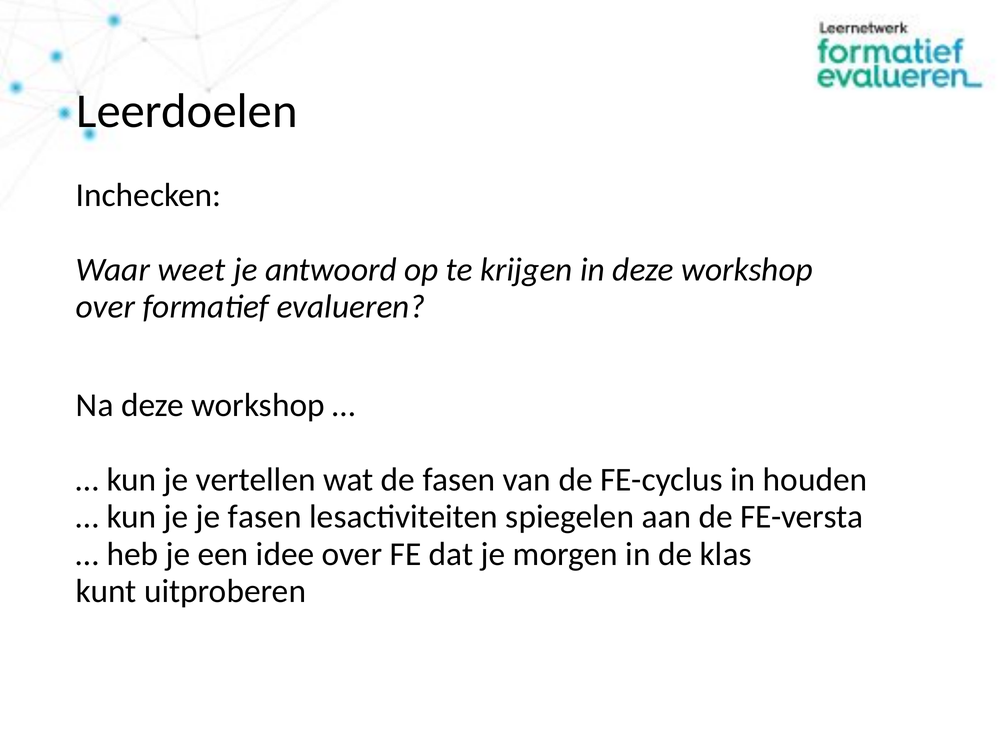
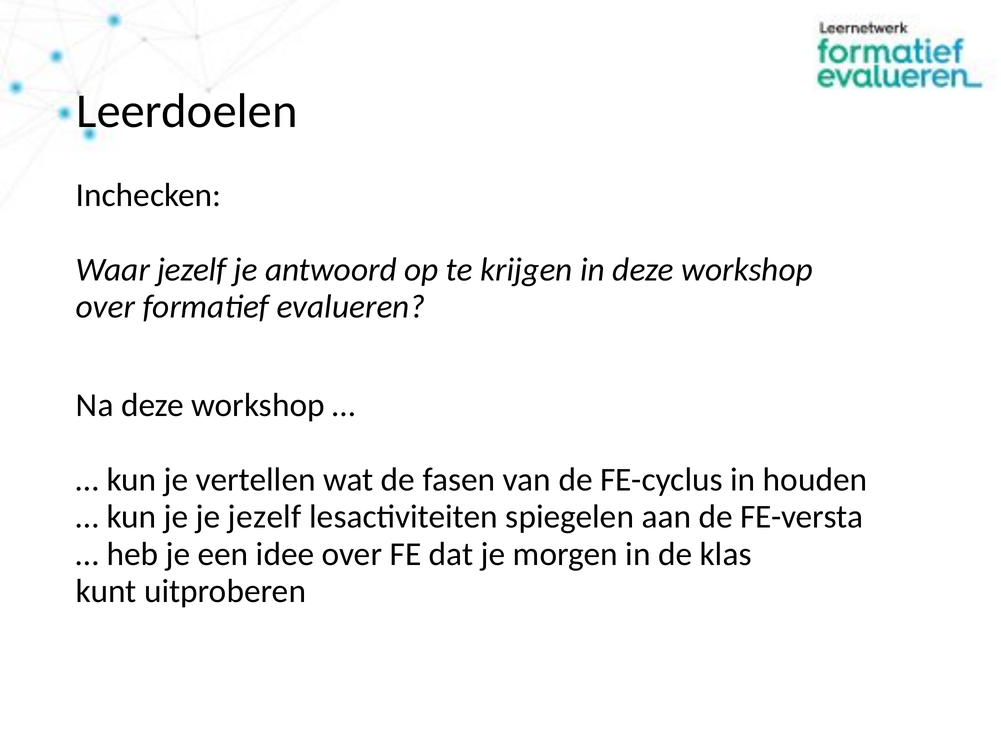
Waar weet: weet -> jezelf (192, 269)
je fasen: fasen -> jezelf (265, 517)
